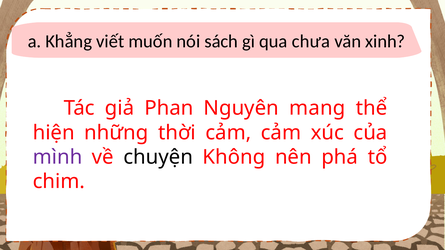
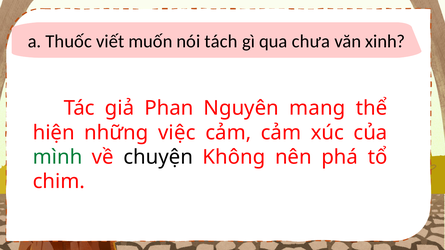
Khẳng: Khẳng -> Thuốc (69, 41)
sách: sách -> tách (221, 41)
thời: thời -> việc (177, 133)
mình colour: purple -> green (58, 157)
